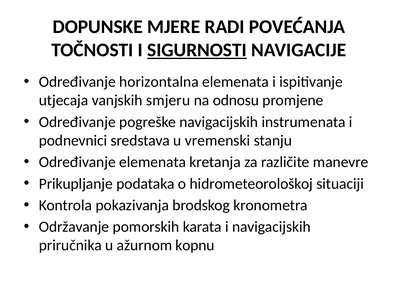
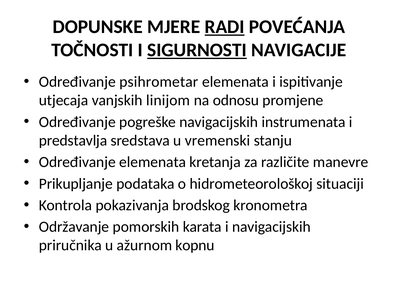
RADI underline: none -> present (225, 27)
horizontalna: horizontalna -> psihrometar (159, 82)
smjeru: smjeru -> linijom (168, 101)
podnevnici: podnevnici -> predstavlja (73, 141)
